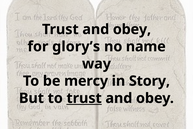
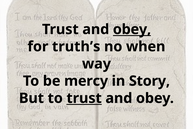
obey underline: none -> present (132, 29)
glory’s: glory’s -> truth’s (76, 46)
name: name -> when (146, 46)
